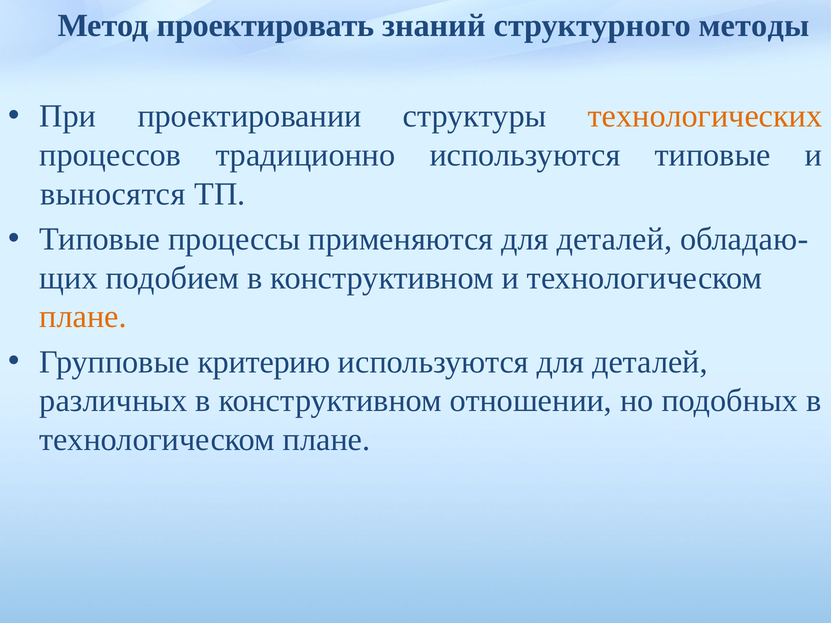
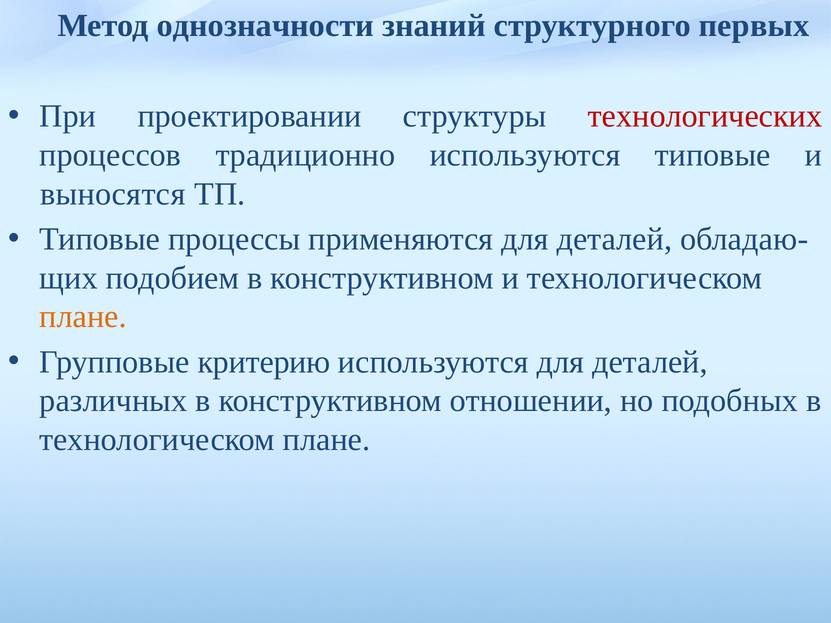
проектировать: проектировать -> однозначности (265, 26)
методы: методы -> первых (754, 26)
технологических colour: orange -> red (705, 116)
